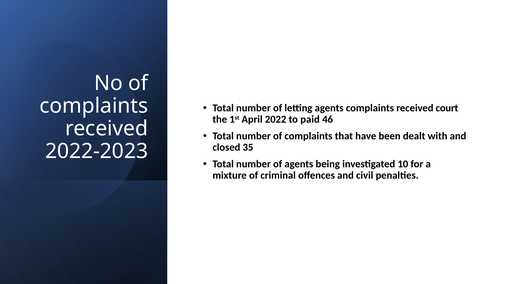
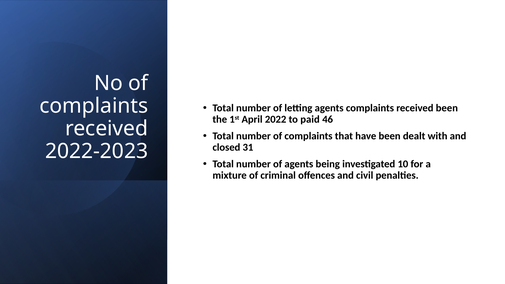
received court: court -> been (447, 108)
35: 35 -> 31 (248, 147)
